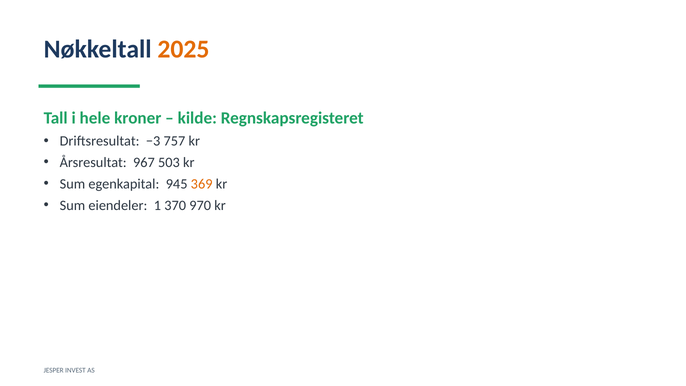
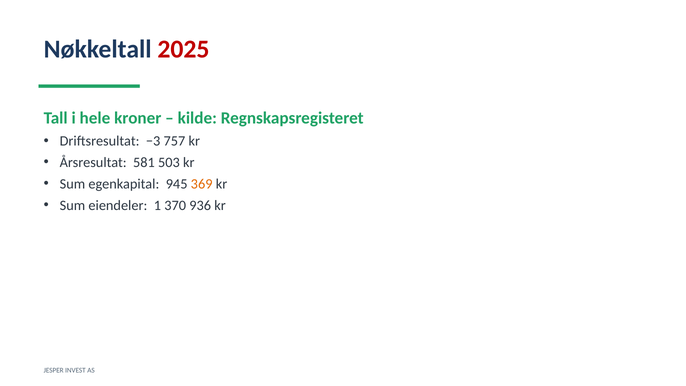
2025 colour: orange -> red (183, 49)
967: 967 -> 581 (144, 163)
970: 970 -> 936 (200, 205)
